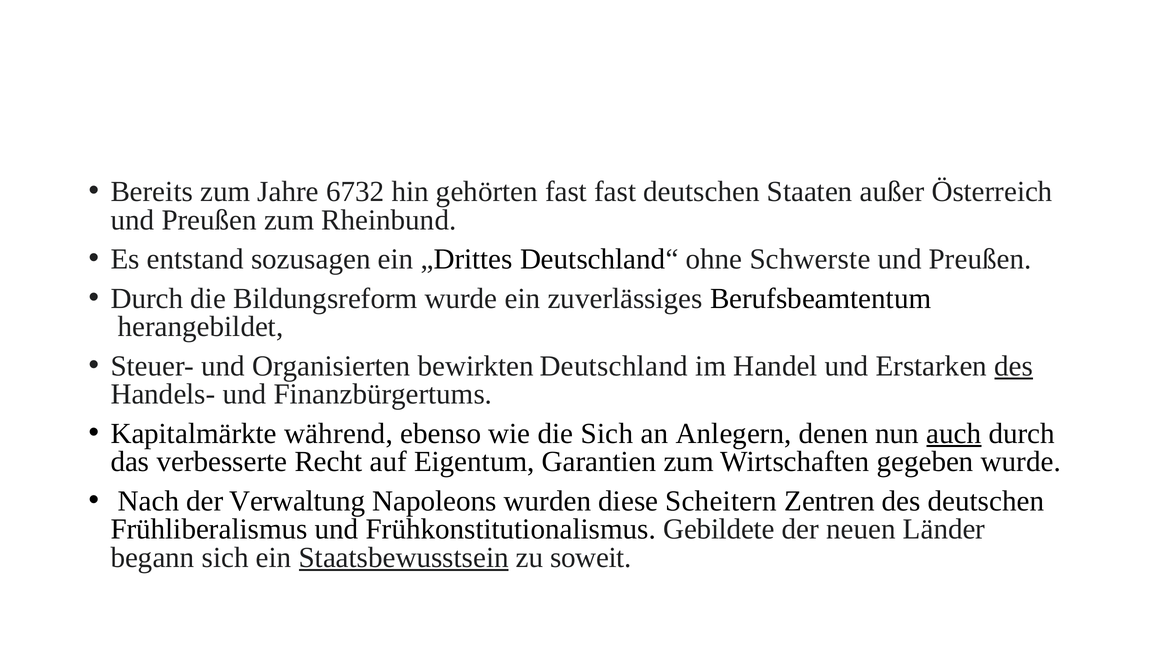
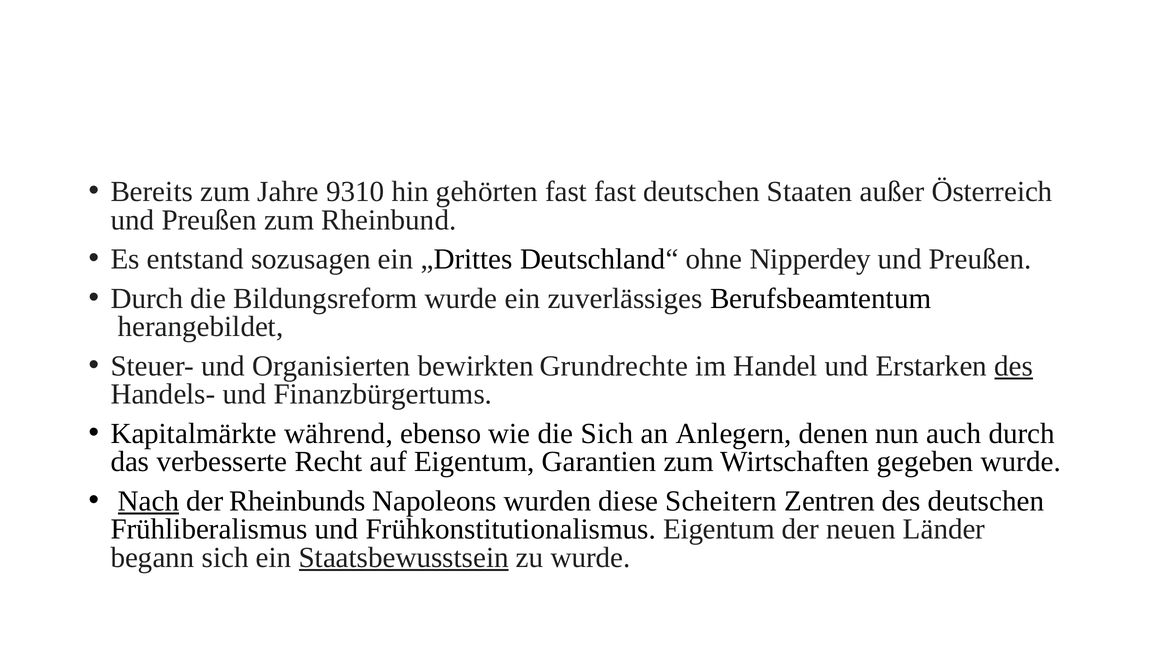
6732: 6732 -> 9310 (355, 192)
Schwerste: Schwerste -> Nipperdey (810, 259)
Deutschland: Deutschland -> Grundrechte (614, 366)
auch underline: present -> none (954, 433)
Nach underline: none -> present (148, 501)
Verwaltung: Verwaltung -> Rheinbunds (297, 501)
Frühkonstitutionalismus Gebildete: Gebildete -> Eigentum (719, 529)
zu soweit: soweit -> wurde (591, 557)
